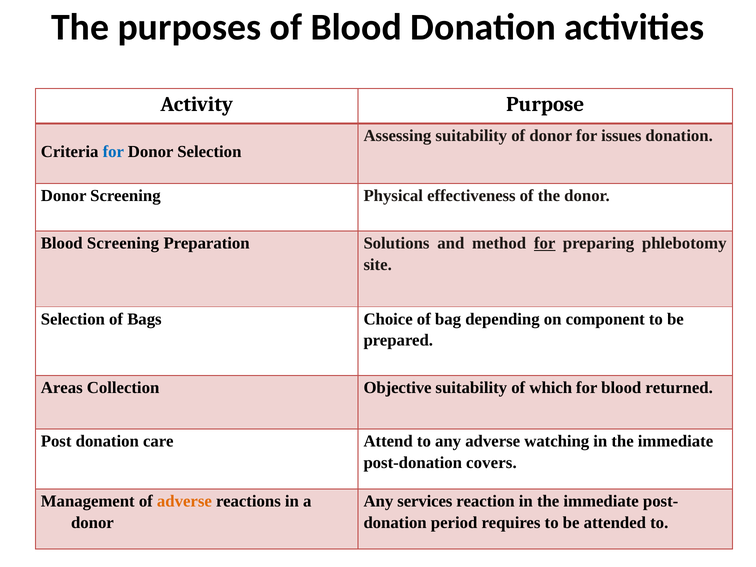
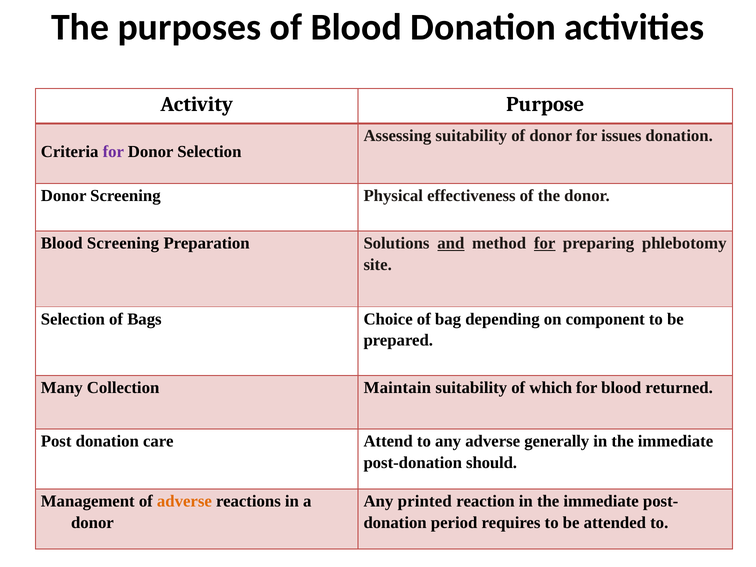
for colour: blue -> purple (113, 152)
and underline: none -> present (451, 243)
Areas: Areas -> Many (62, 388)
Objective: Objective -> Maintain (397, 388)
watching: watching -> generally (557, 441)
covers: covers -> should (492, 463)
services: services -> printed (425, 501)
